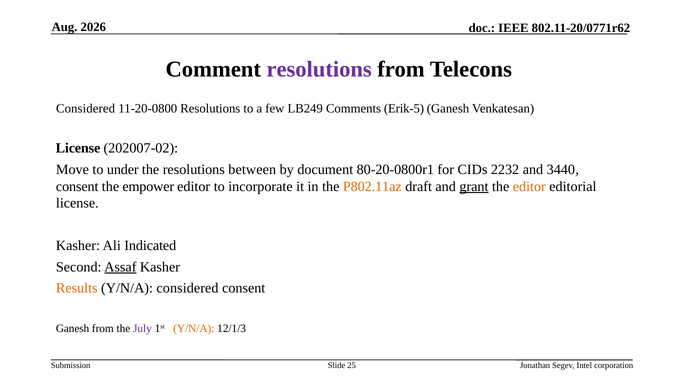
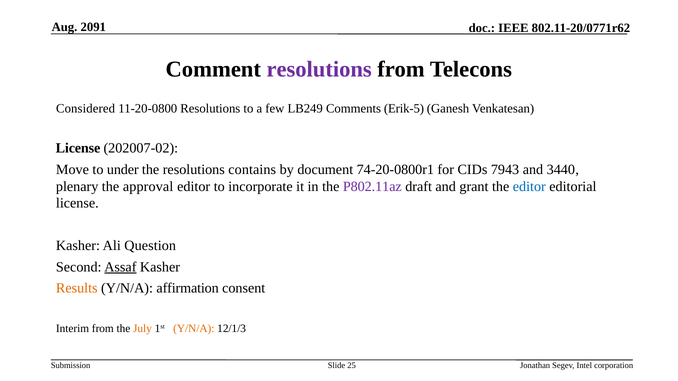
2026: 2026 -> 2091 (93, 27)
between: between -> contains (252, 170)
80-20-0800r1: 80-20-0800r1 -> 74-20-0800r1 (395, 170)
2232: 2232 -> 7943 (505, 170)
consent: consent -> plenary (77, 187)
empower: empower -> approval (148, 187)
P802.11az colour: orange -> purple (372, 187)
grant underline: present -> none (474, 187)
editor colour: orange -> blue (529, 187)
Indicated: Indicated -> Question (150, 246)
Y/N/A considered: considered -> affirmation (188, 288)
Ganesh: Ganesh -> Interim (73, 329)
July colour: purple -> orange (142, 329)
